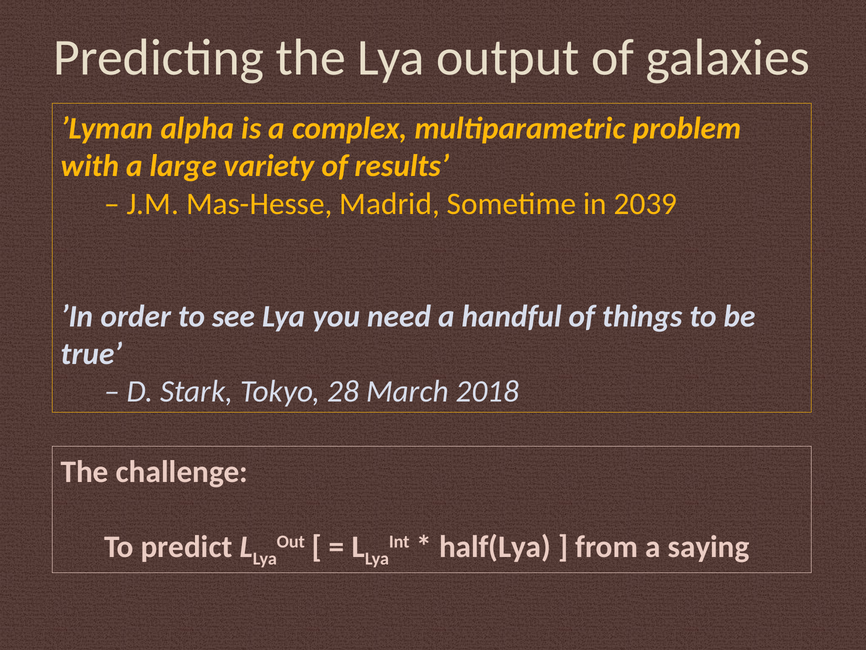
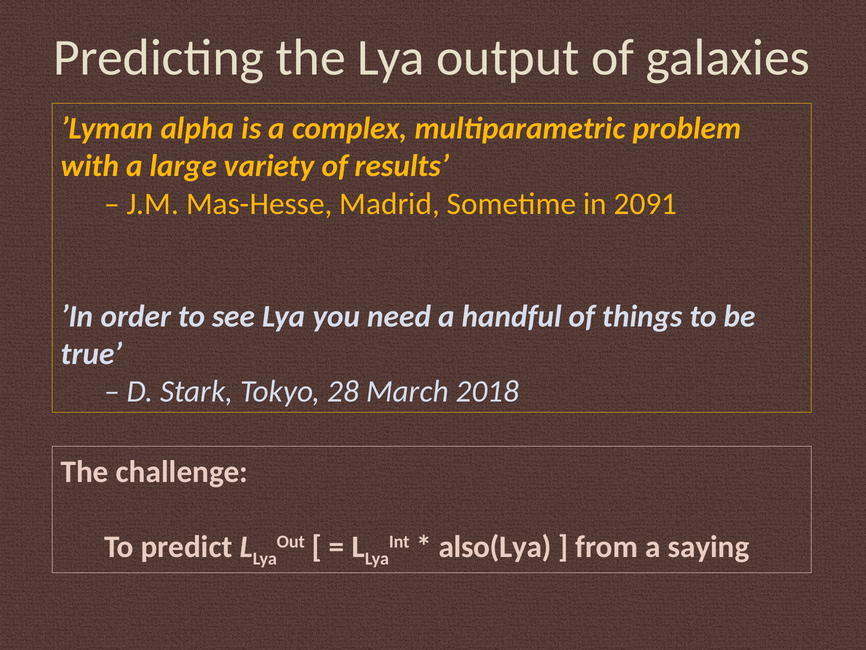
2039: 2039 -> 2091 (646, 204)
half(Lya: half(Lya -> also(Lya (495, 546)
